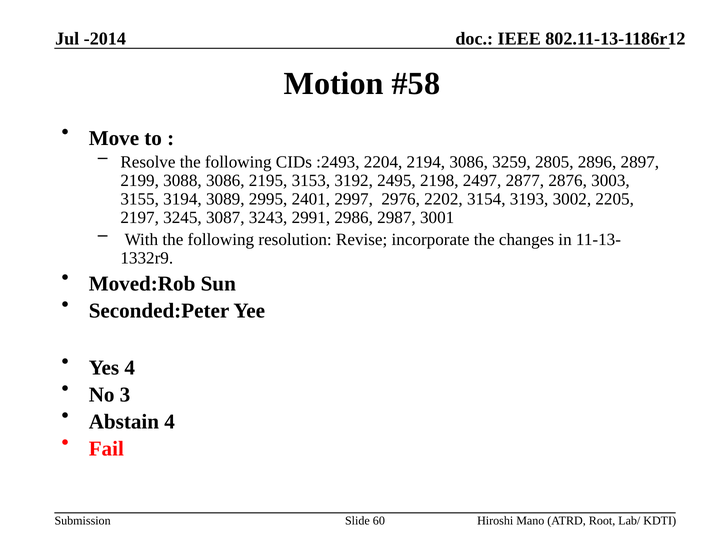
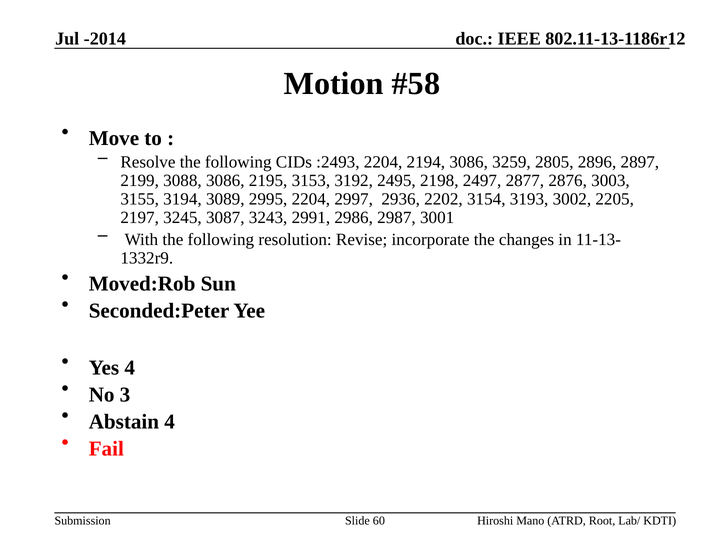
2995 2401: 2401 -> 2204 (311, 199)
2976: 2976 -> 2936 (401, 199)
